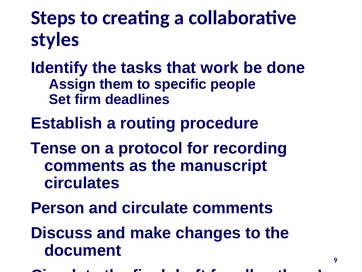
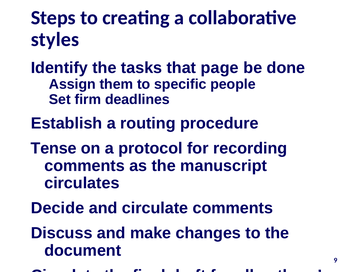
work: work -> page (220, 68)
Person: Person -> Decide (58, 208)
